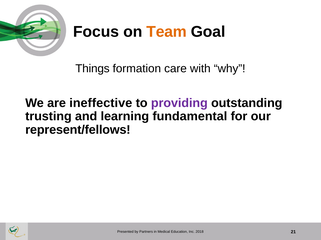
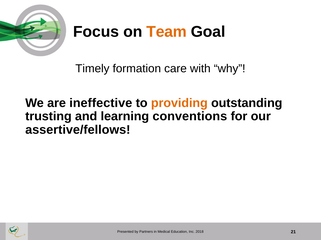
Things: Things -> Timely (92, 69)
providing colour: purple -> orange (179, 103)
fundamental: fundamental -> conventions (190, 117)
represent/fellows: represent/fellows -> assertive/fellows (78, 130)
